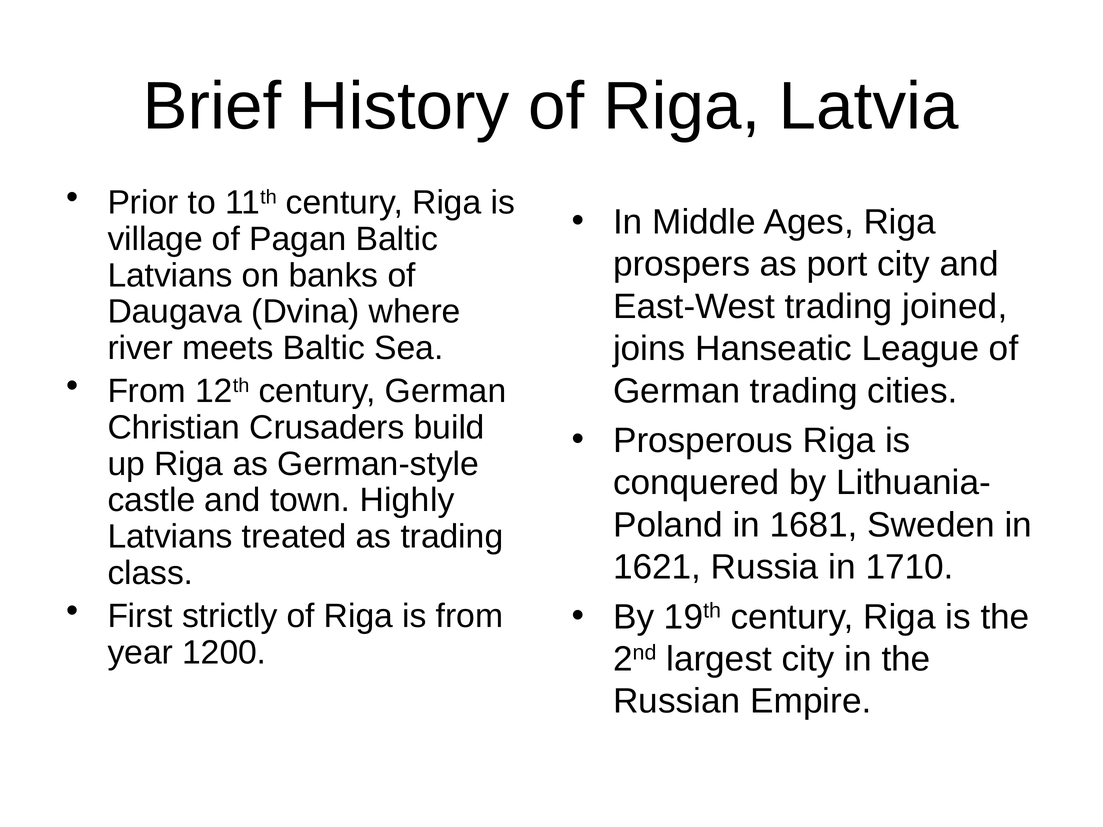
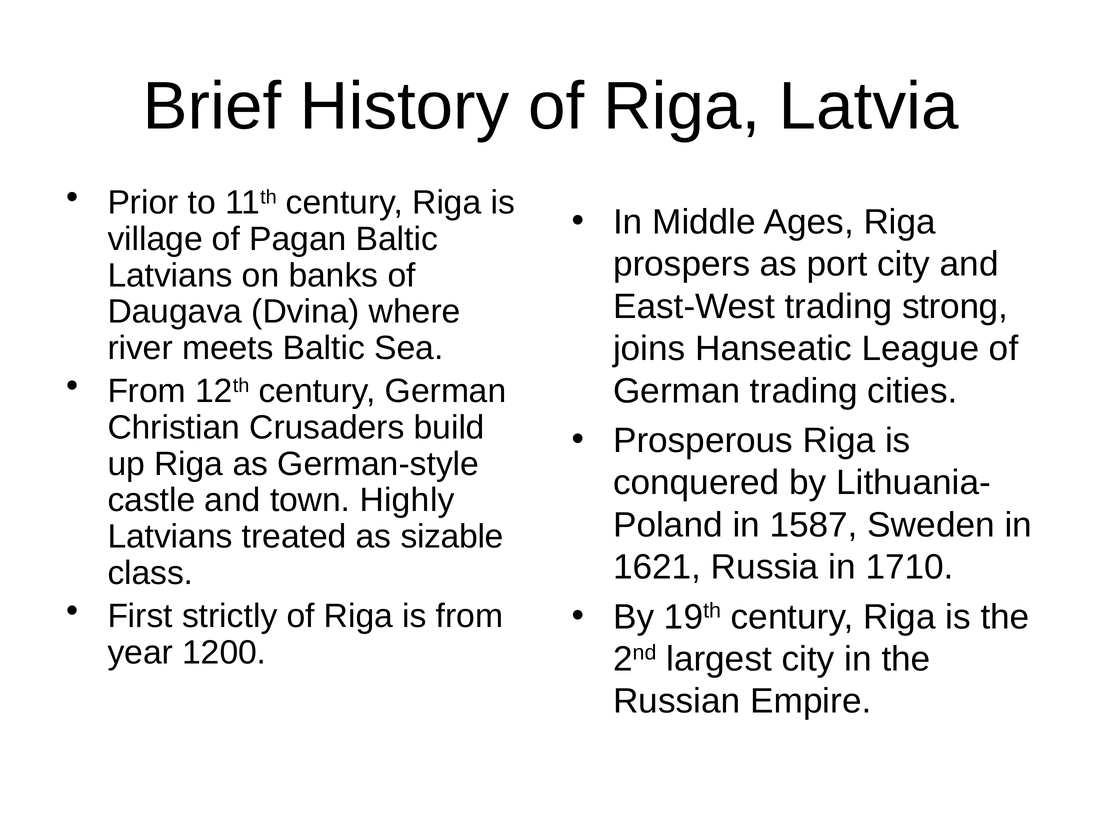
joined: joined -> strong (955, 307)
1681: 1681 -> 1587 (814, 525)
as trading: trading -> sizable (452, 537)
